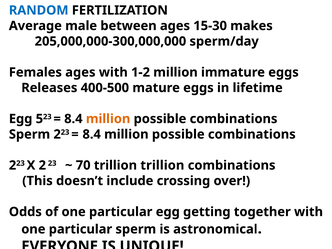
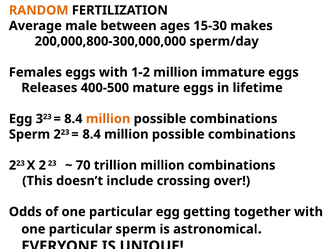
RANDOM colour: blue -> orange (39, 10)
205,000,000-300,000,000: 205,000,000-300,000,000 -> 200,000,800-300,000,000 (110, 41)
Females ages: ages -> eggs (80, 72)
5: 5 -> 3 (39, 119)
trillion trillion: trillion -> million (162, 165)
